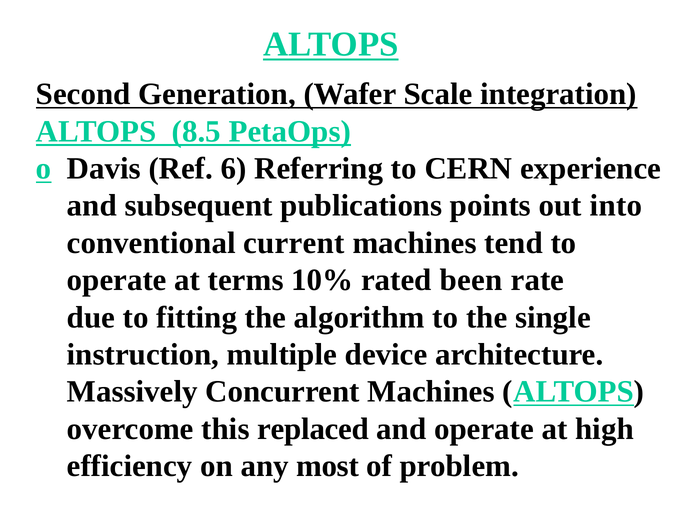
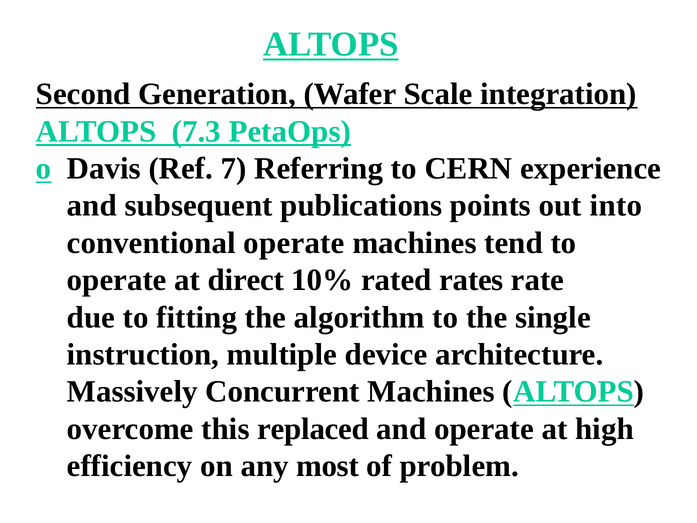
8.5: 8.5 -> 7.3 (196, 131)
6: 6 -> 7 (234, 168)
conventional current: current -> operate (294, 243)
terms: terms -> direct (246, 280)
been: been -> rates (471, 280)
